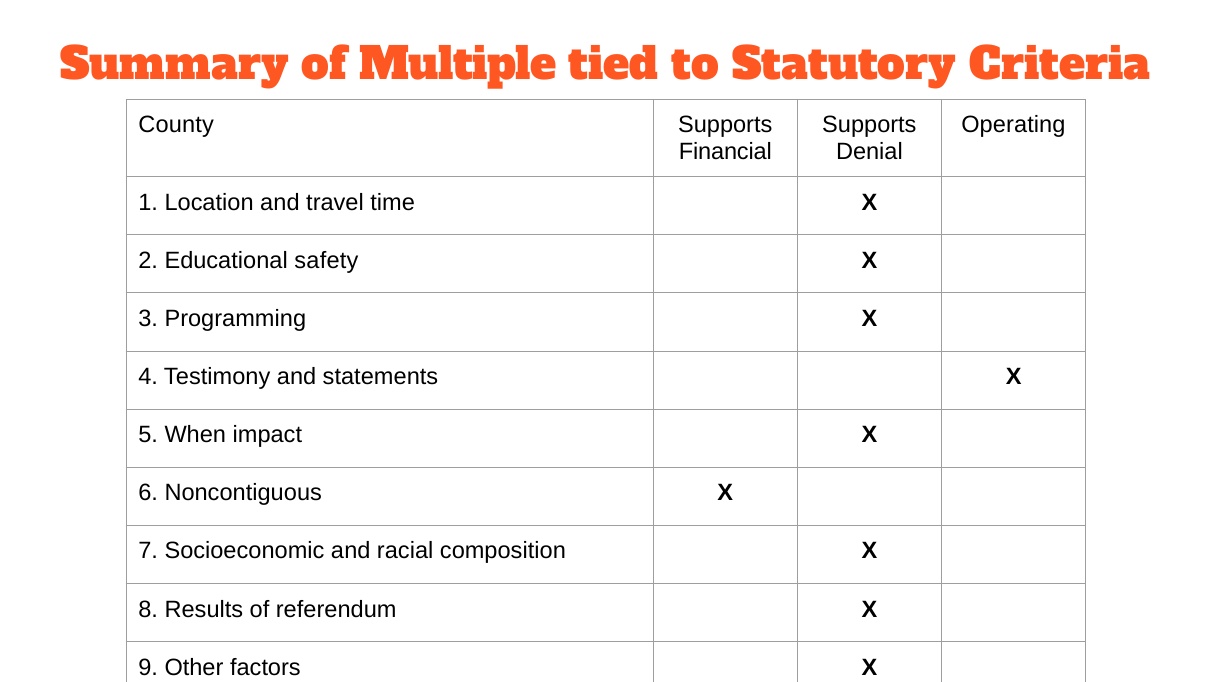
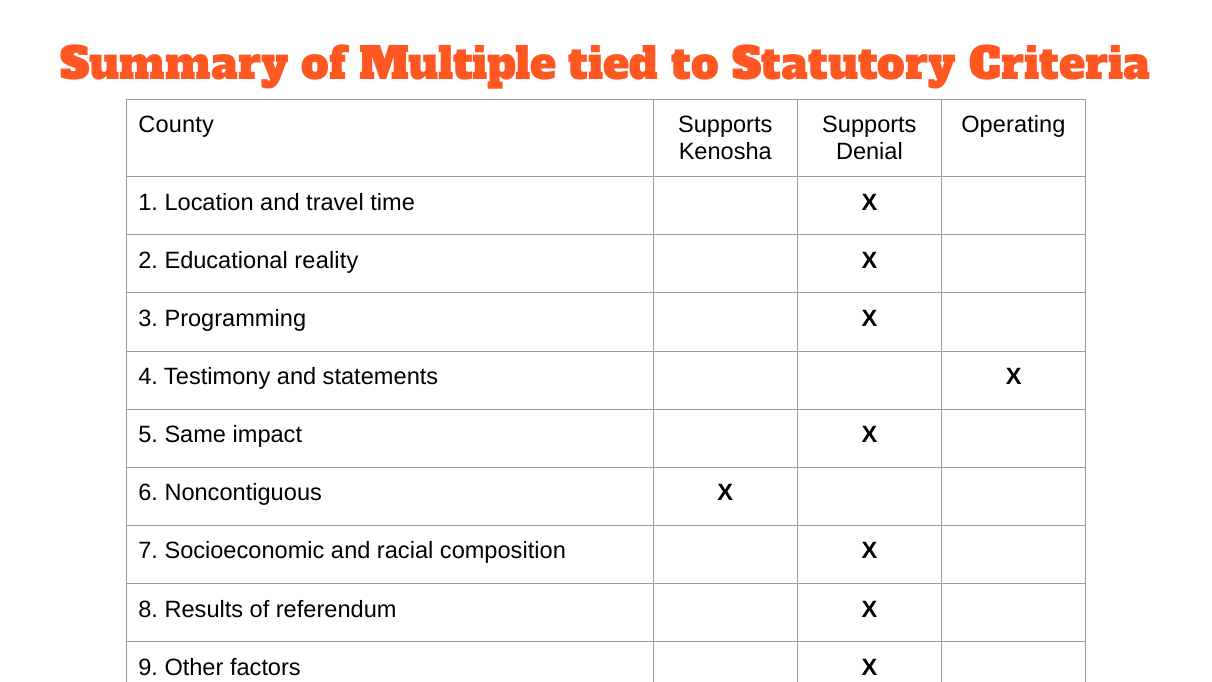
Financial: Financial -> Kenosha (725, 152)
safety: safety -> reality (326, 260)
When: When -> Same (195, 435)
